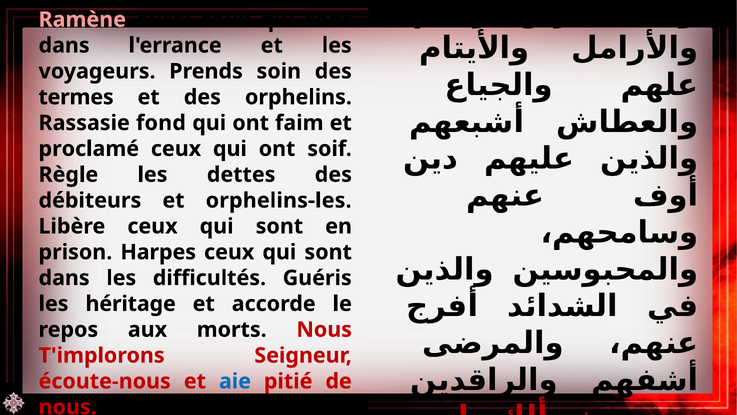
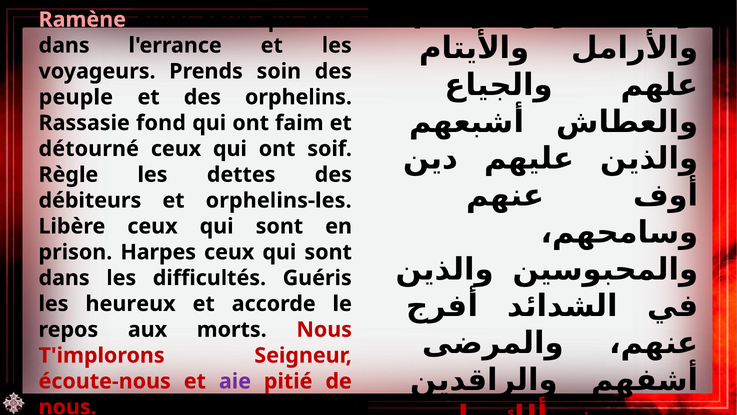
termes: termes -> peuple (76, 97)
proclamé: proclamé -> détourné (89, 149)
héritage: héritage -> heureux (131, 304)
aie colour: blue -> purple (235, 381)
